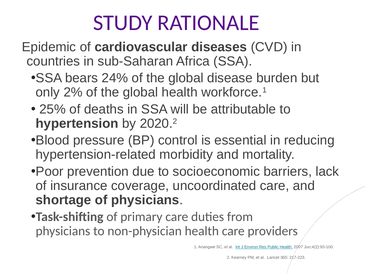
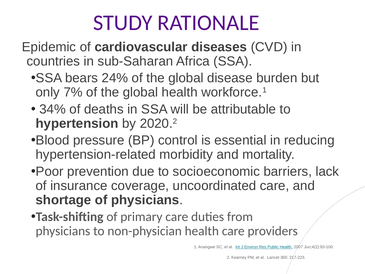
2%: 2% -> 7% (73, 92)
25%: 25% -> 34% (53, 109)
